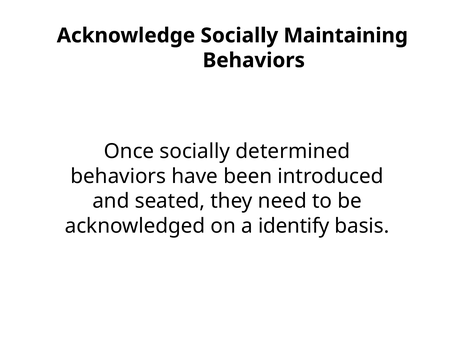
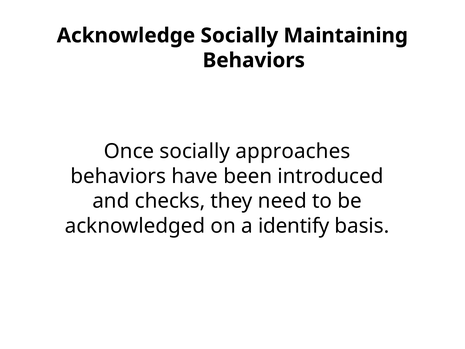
determined: determined -> approaches (293, 151)
seated: seated -> checks (170, 201)
